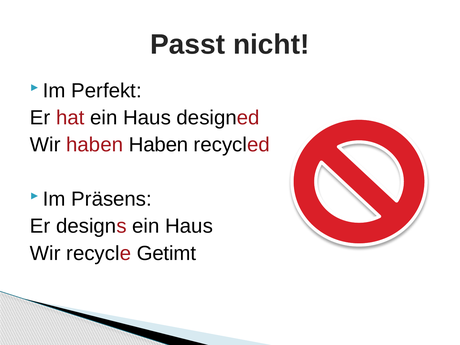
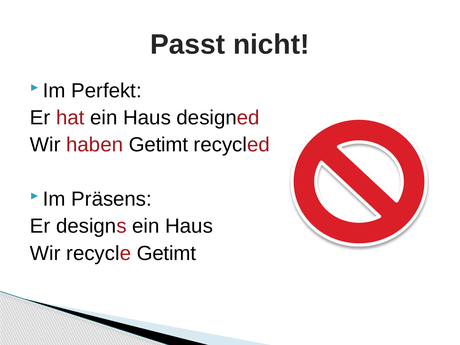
haben Haben: Haben -> Getimt (159, 145)
